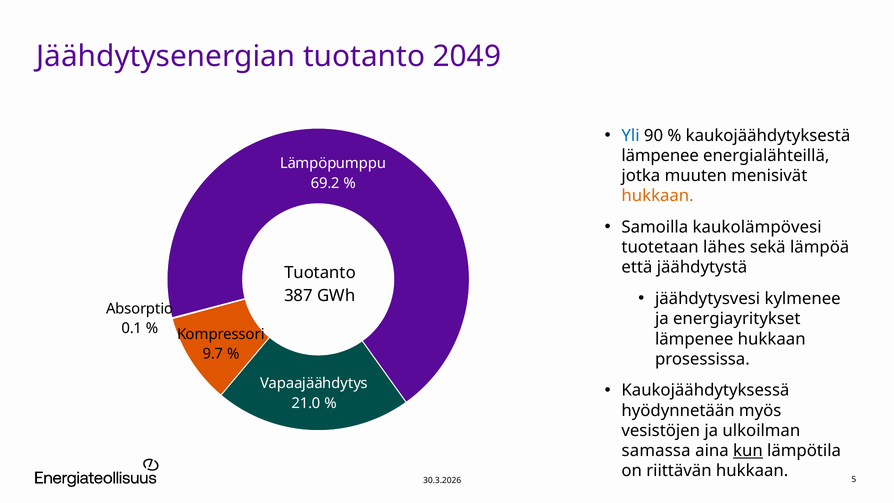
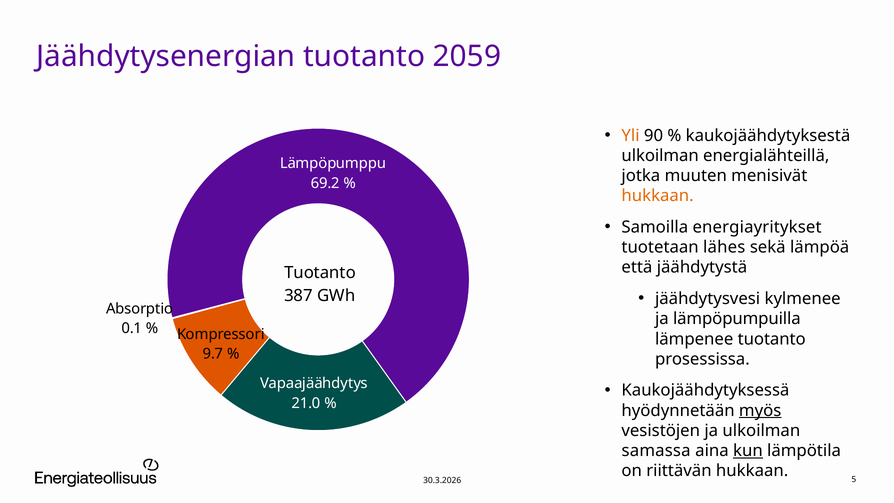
2049: 2049 -> 2059 (467, 56)
Yli colour: blue -> orange (631, 136)
lämpenee: lämpenee -> ulkoilman (660, 156)
kaukolämpövesi: kaukolämpövesi -> energiayritykset (757, 227)
energiayritykset: energiayritykset -> lämpöpumpuilla (737, 319)
lämpenee hukkaan: hukkaan -> tuotanto (772, 339)
myös underline: none -> present (760, 410)
